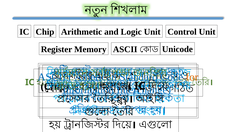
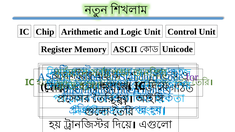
for colour: orange -> purple (192, 77)
